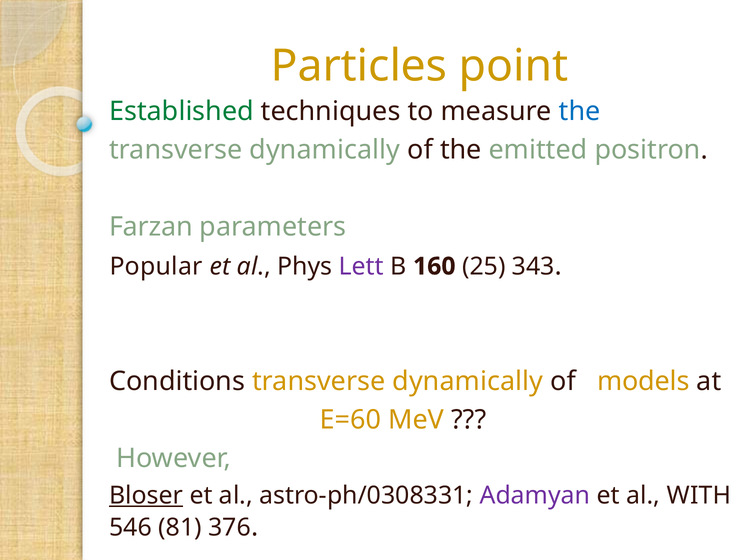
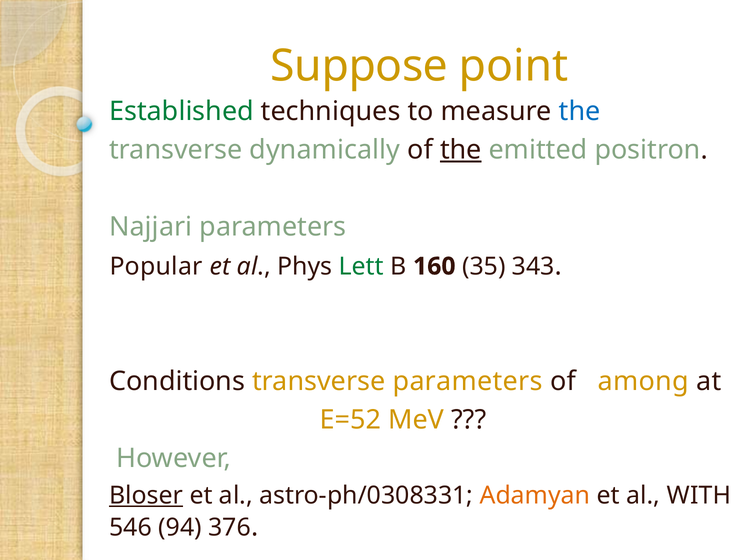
Particles: Particles -> Suppose (359, 66)
the underline: none -> present (461, 150)
Farzan: Farzan -> Najjari (151, 227)
Lett colour: purple -> green (361, 266)
25: 25 -> 35 (484, 266)
dynamically: dynamically -> parameters (468, 382)
models: models -> among (643, 382)
E=60: E=60 -> E=52 (350, 420)
Adamyan colour: purple -> orange (535, 496)
81: 81 -> 94 (180, 528)
